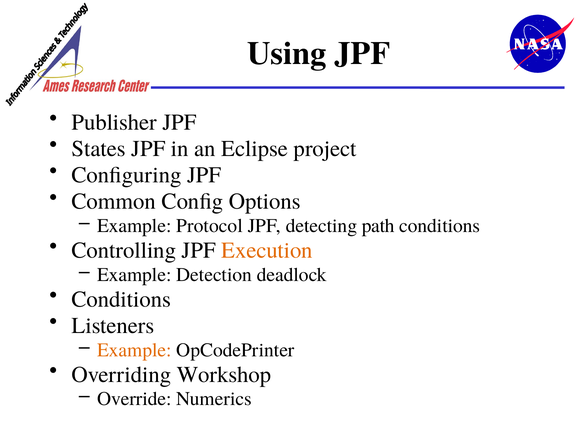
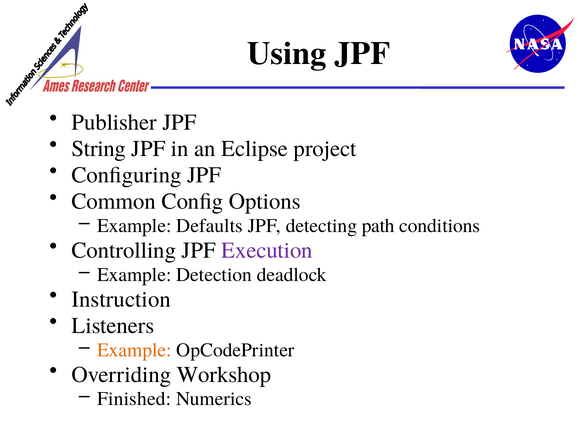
States: States -> String (99, 149)
Protocol: Protocol -> Defaults (210, 226)
Execution colour: orange -> purple (267, 250)
Conditions: Conditions -> Instruction (121, 299)
Override: Override -> Finished (134, 399)
